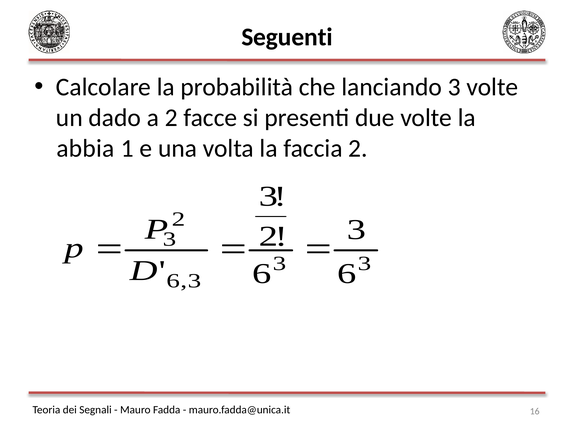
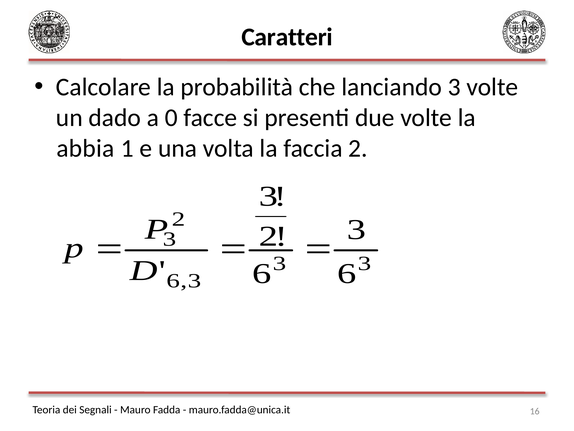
Seguenti: Seguenti -> Caratteri (287, 37)
a 2: 2 -> 0 (171, 118)
